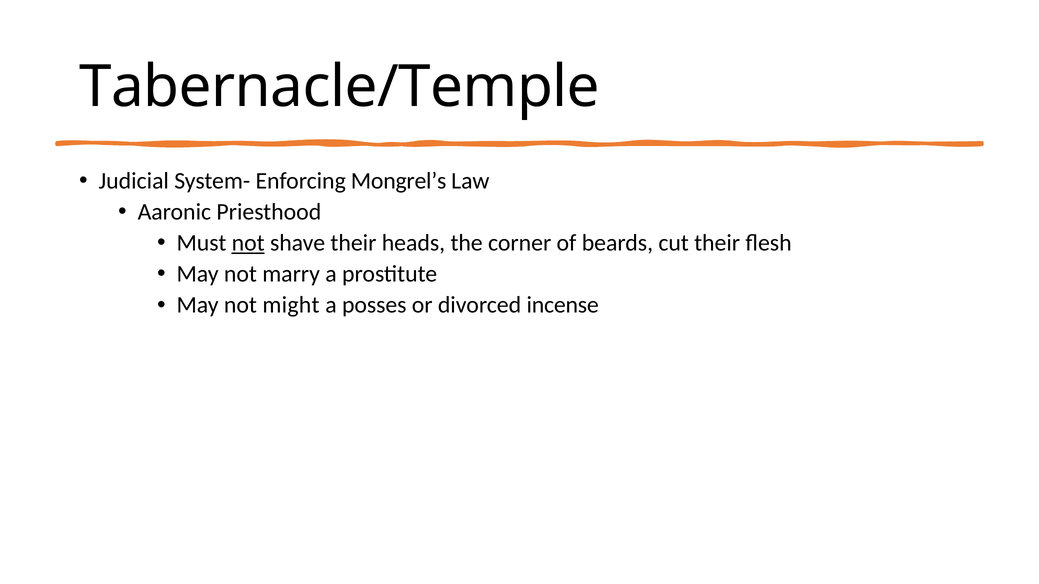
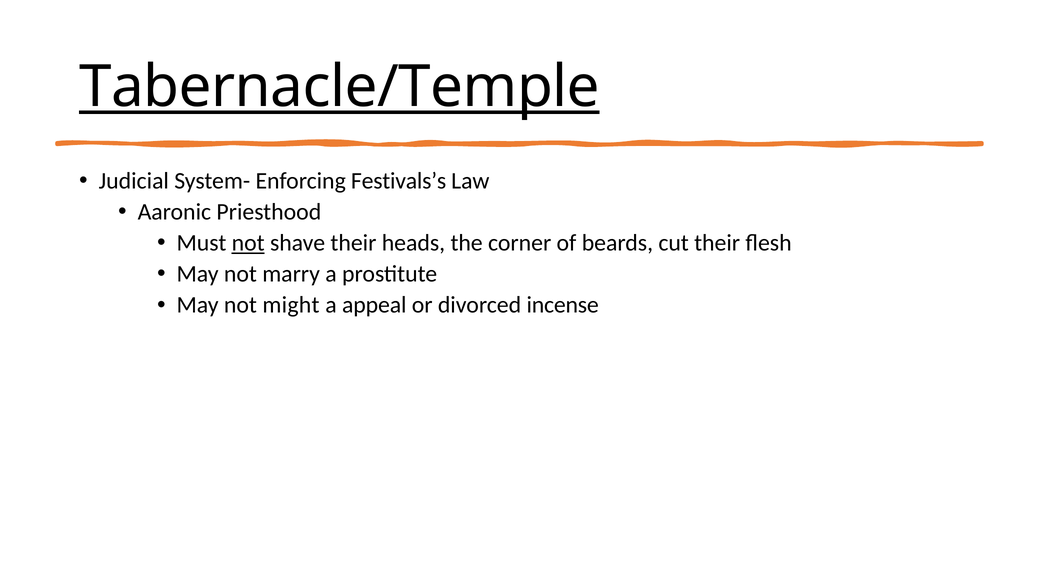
Tabernacle/Temple underline: none -> present (340, 87)
Mongrel’s: Mongrel’s -> Festivals’s (399, 181)
posses: posses -> appeal (374, 305)
